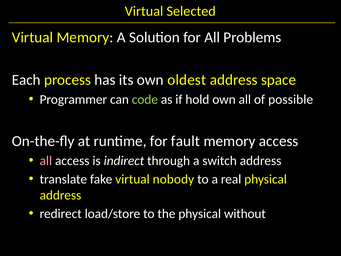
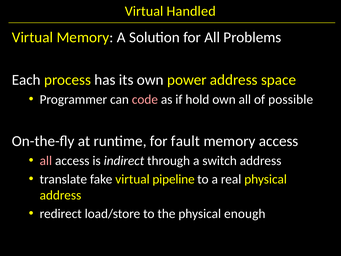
Selected: Selected -> Handled (191, 11)
oldest: oldest -> power (187, 80)
code colour: light green -> pink (145, 99)
nobody: nobody -> pipeline (174, 179)
without: without -> enough (245, 214)
